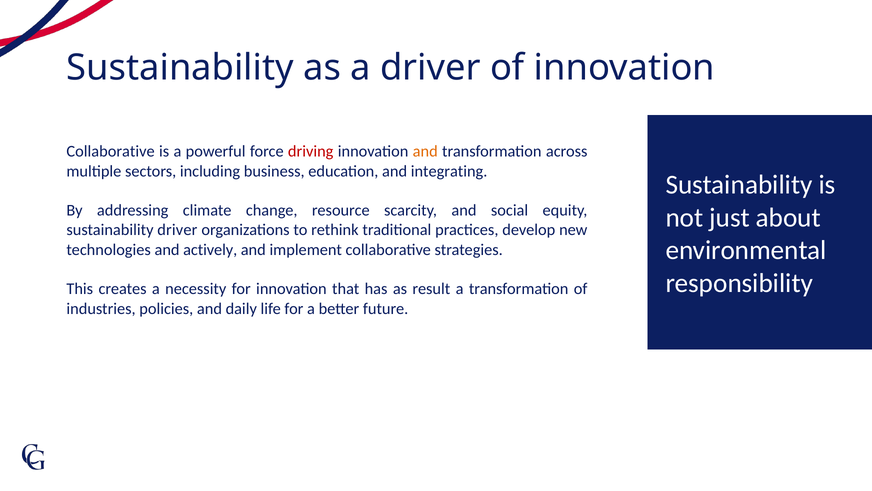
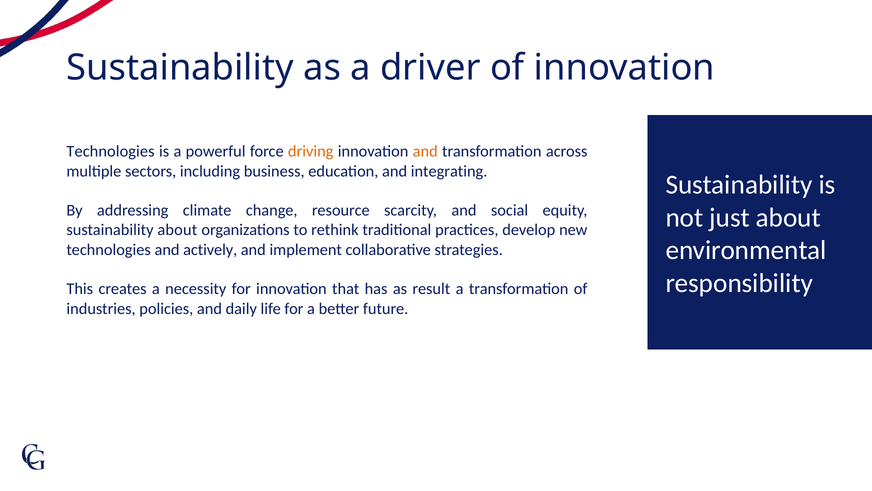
Collaborative: Collaborative -> Technologies (111, 151)
driving colour: red -> orange (311, 151)
sustainability driver: driver -> about (177, 230)
